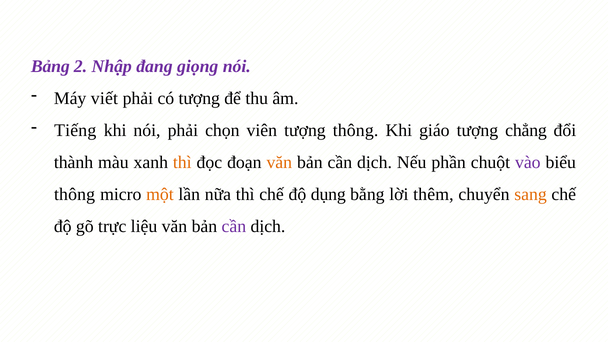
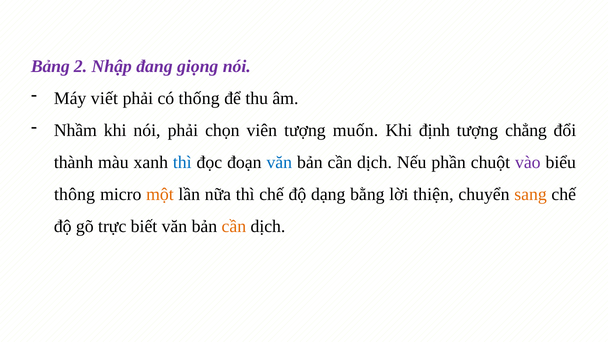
có tượng: tượng -> thống (199, 98)
Tiếng: Tiếng -> Nhầm (75, 130)
tượng thông: thông -> muốn (356, 130)
giáo: giáo -> định (434, 130)
thì colour: orange -> blue (182, 162)
văn colour: orange -> blue (279, 162)
dụng: dụng -> dạng (328, 194)
thêm: thêm -> thiện (433, 194)
liệu: liệu -> biết (144, 226)
cần colour: purple -> orange (234, 226)
